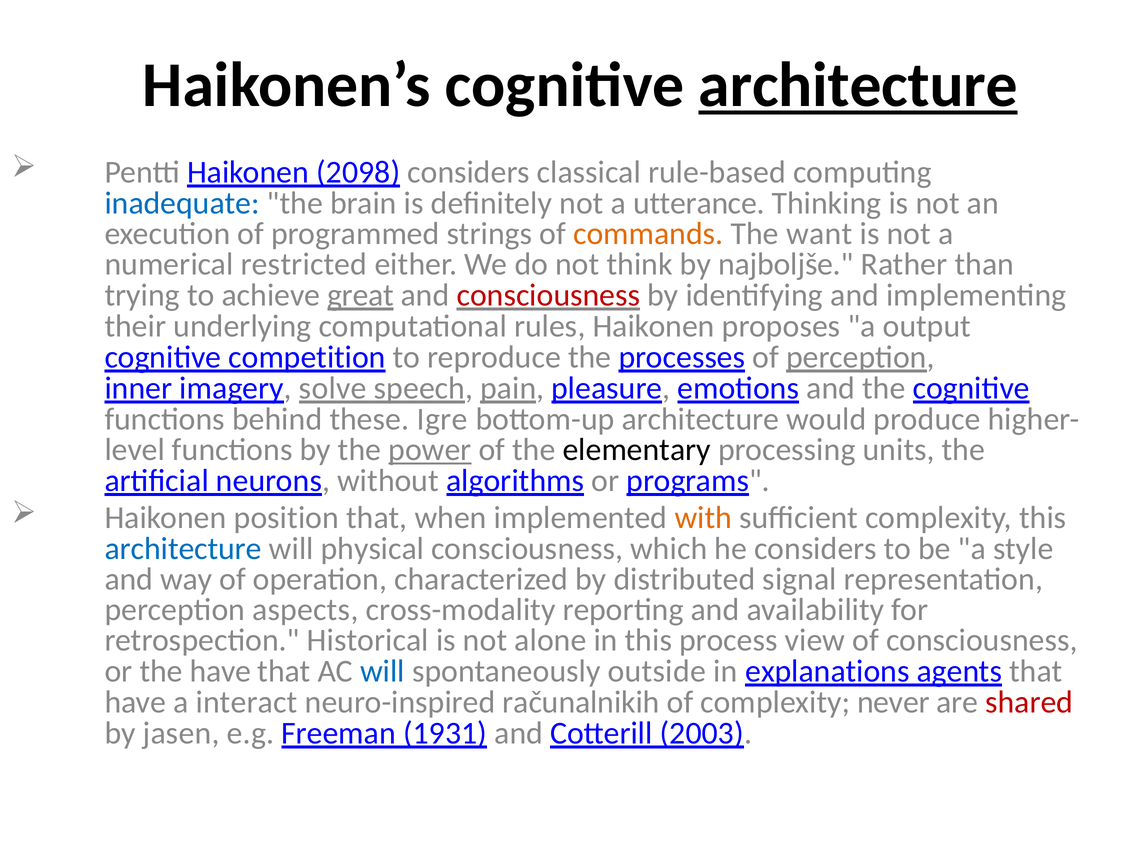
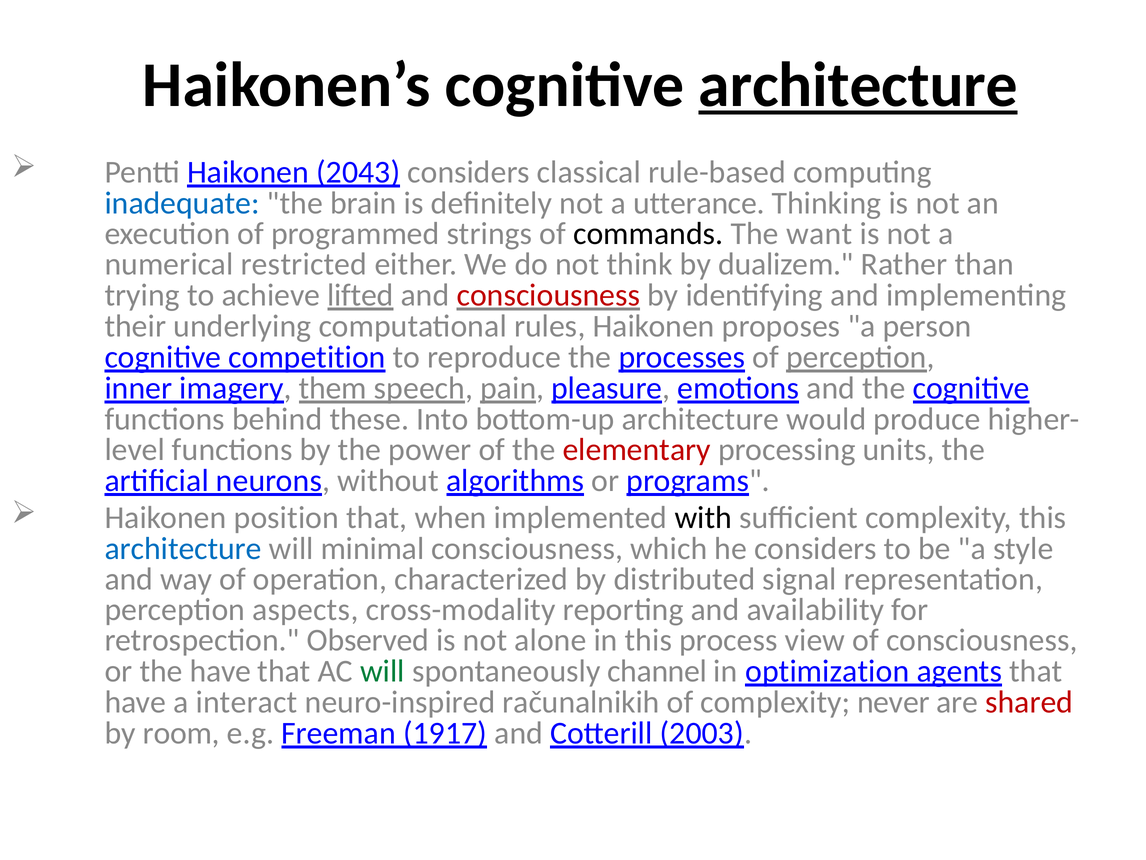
2098: 2098 -> 2043 (358, 172)
commands colour: orange -> black (648, 234)
najboljše: najboljše -> dualizem (786, 264)
great: great -> lifted (360, 295)
output: output -> person (927, 326)
solve: solve -> them (333, 388)
Igre: Igre -> Into (442, 419)
power underline: present -> none (430, 450)
elementary colour: black -> red (637, 450)
with colour: orange -> black (703, 518)
physical: physical -> minimal (373, 548)
Historical: Historical -> Observed (368, 640)
will colour: blue -> green (382, 671)
outside: outside -> channel (657, 671)
explanations: explanations -> optimization (827, 671)
jasen: jasen -> room (181, 733)
1931: 1931 -> 1917 (445, 733)
